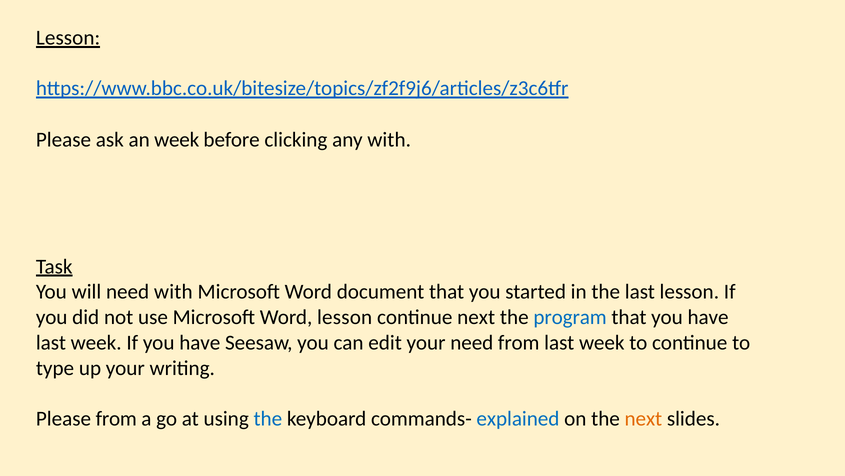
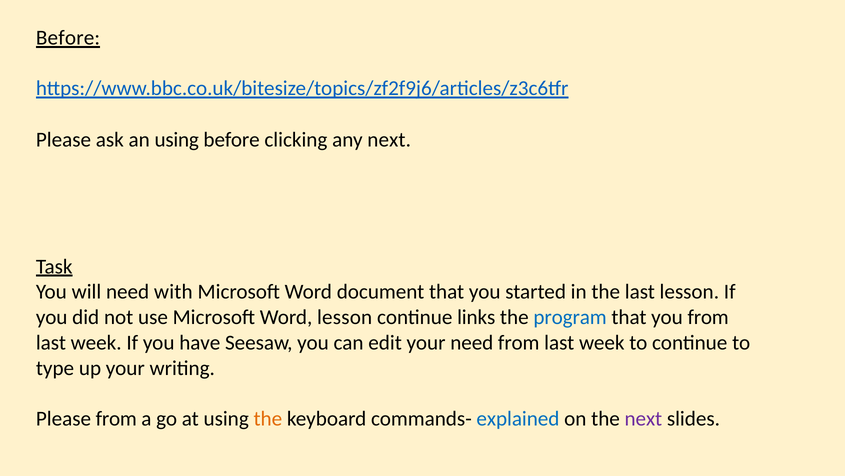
Lesson: Lesson -> Before (68, 38)
an week: week -> using (177, 139)
any with: with -> next (389, 139)
continue next: next -> links (476, 317)
that you have: have -> from (708, 317)
the colour: blue -> orange (268, 418)
next colour: orange -> purple (643, 418)
